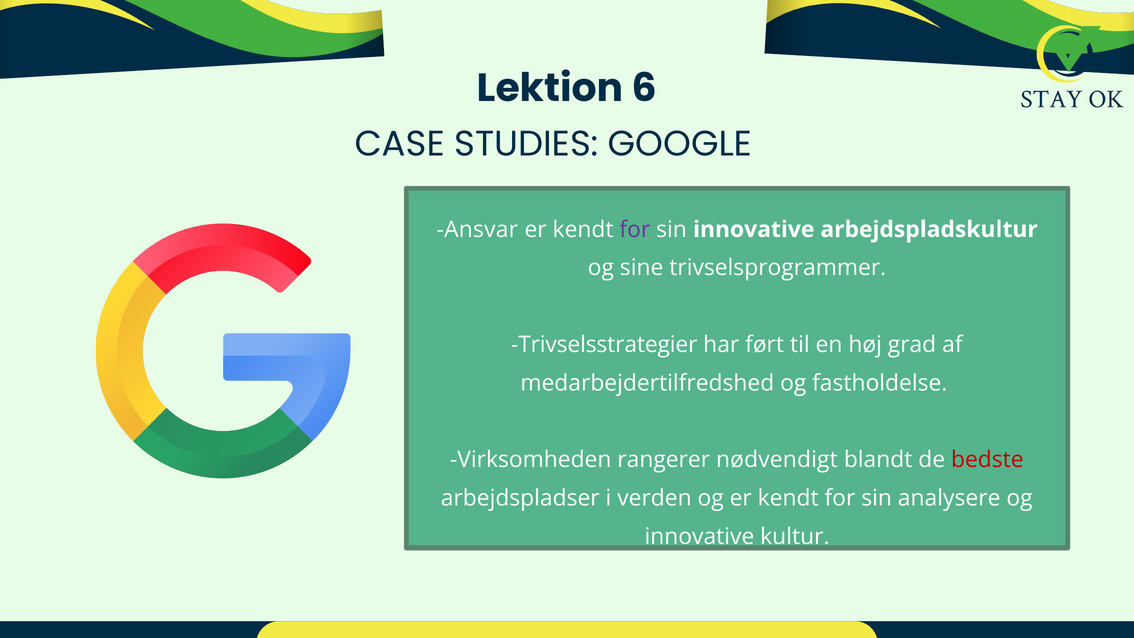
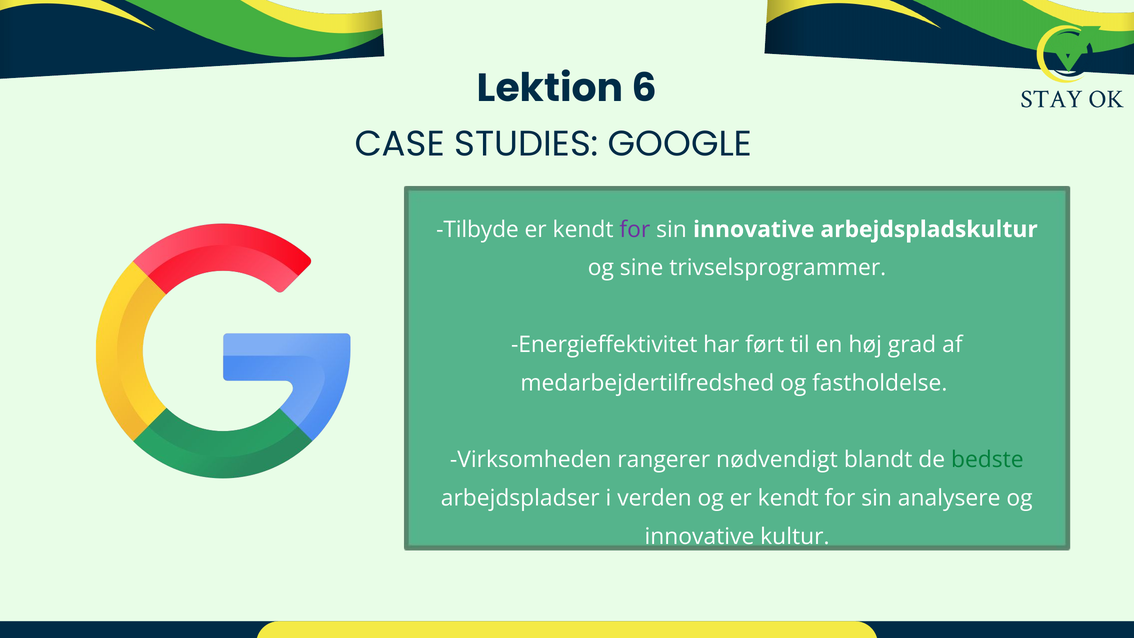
Ansvar: Ansvar -> Tilbyde (477, 229)
Trivselsstrategier: Trivselsstrategier -> Energieffektivitet (604, 345)
bedste colour: red -> green (987, 460)
